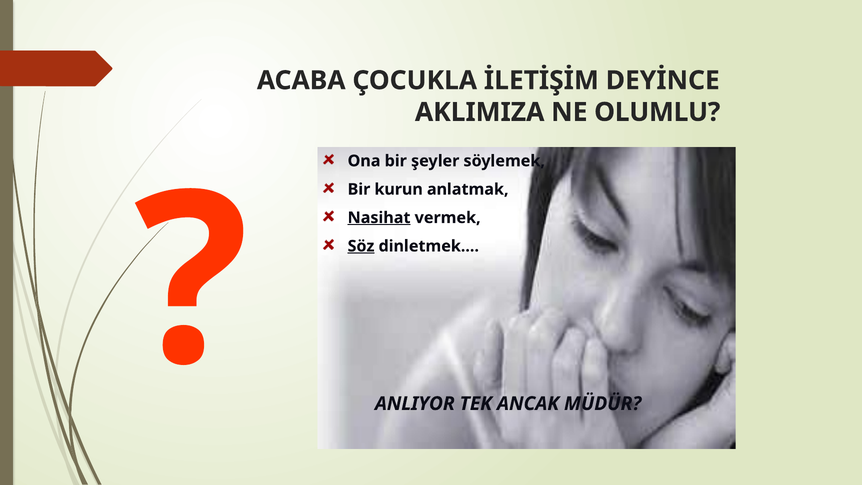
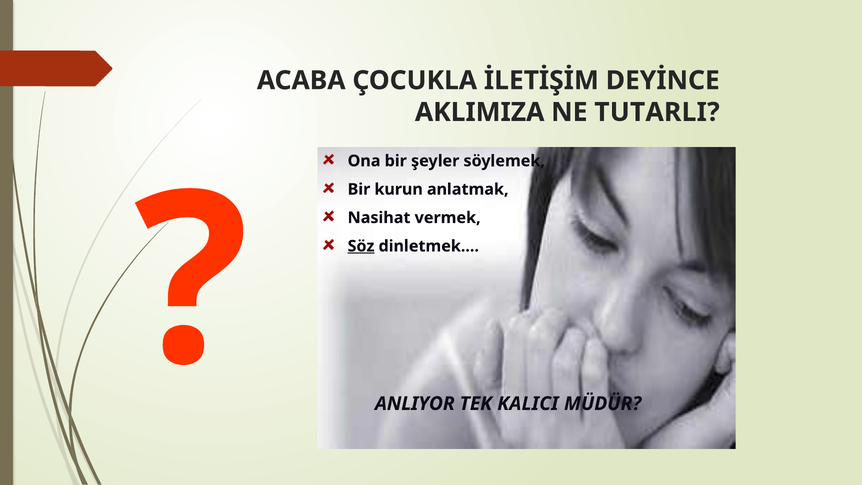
OLUMLU: OLUMLU -> TUTARLI (657, 112)
Nasihat underline: present -> none (379, 218)
ANCAK: ANCAK -> KALICI (528, 404)
